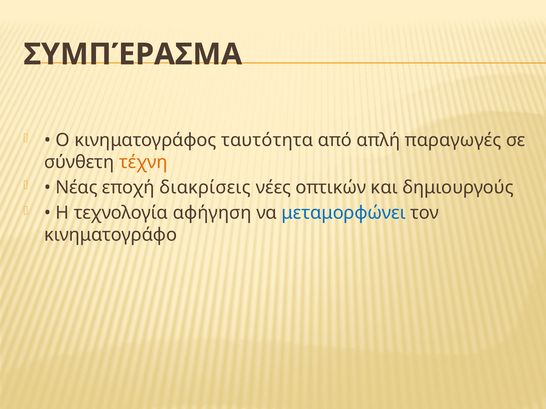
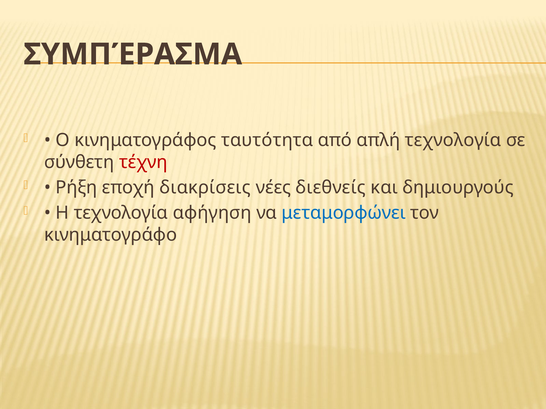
απλή παραγωγές: παραγωγές -> τεχνολογία (453, 140)
τέχνη colour: orange -> red (143, 162)
Νέας: Νέας -> Ρήξη (76, 188)
οπτικών: οπτικών -> διεθνείς (331, 188)
